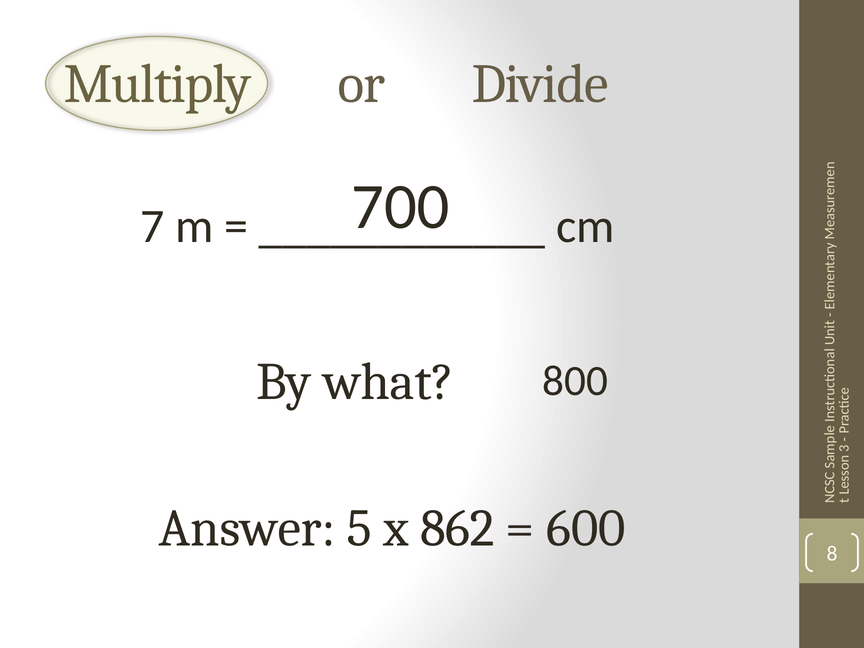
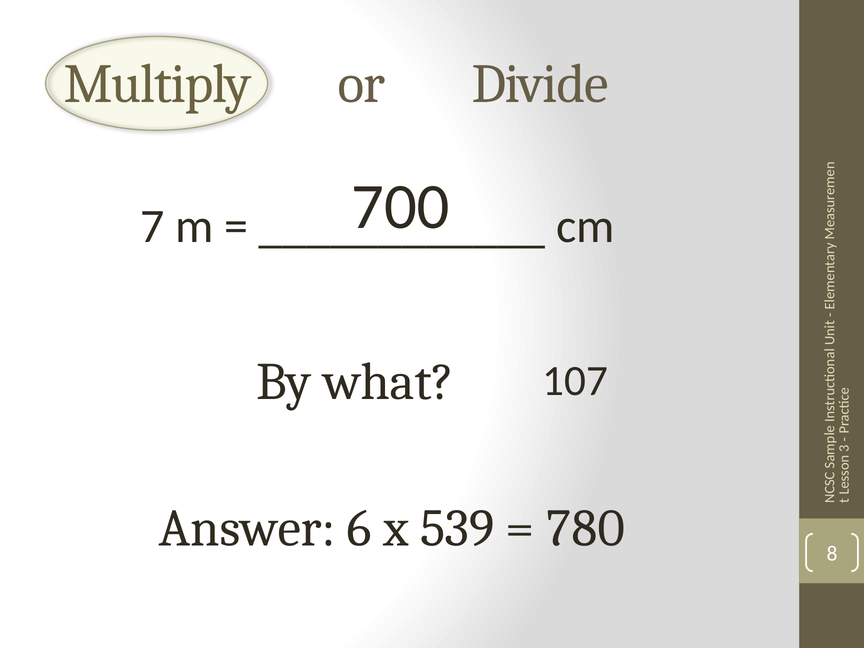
800: 800 -> 107 (575, 381)
5: 5 -> 6 (359, 528)
862: 862 -> 539 (457, 528)
600: 600 -> 780 (586, 528)
